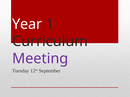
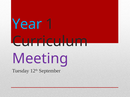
Year colour: white -> light blue (27, 24)
